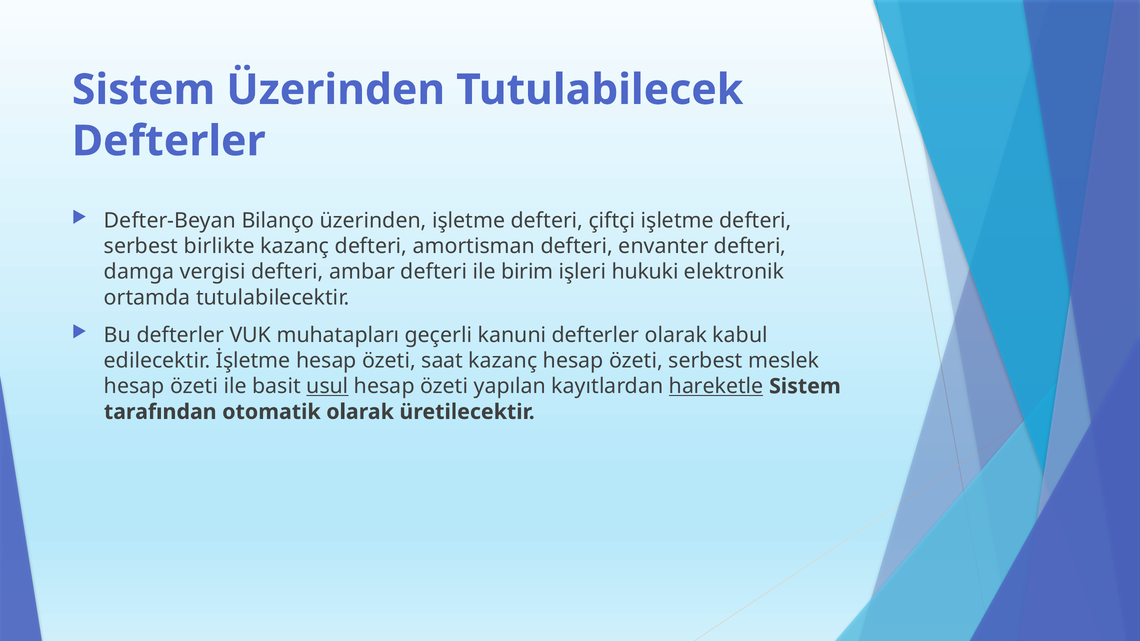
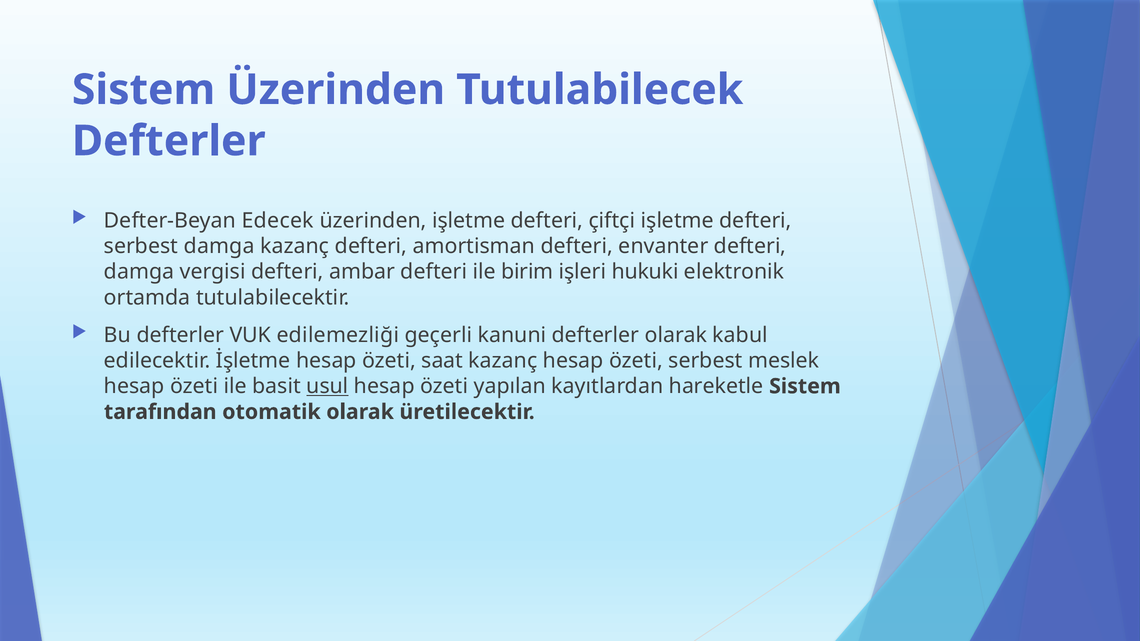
Bilanço: Bilanço -> Edecek (278, 221)
serbest birlikte: birlikte -> damga (219, 246)
muhatapları: muhatapları -> edilemezliği (338, 335)
hareketle underline: present -> none (716, 386)
